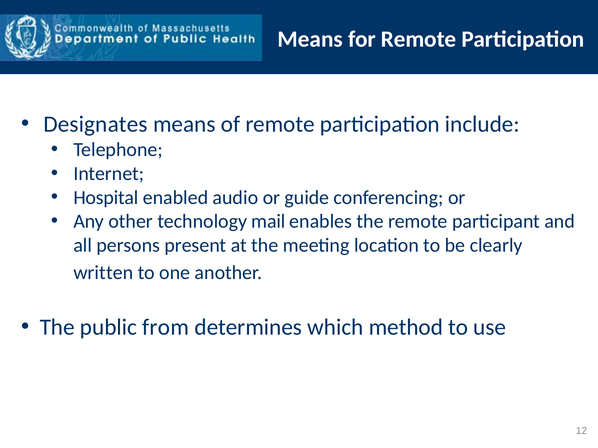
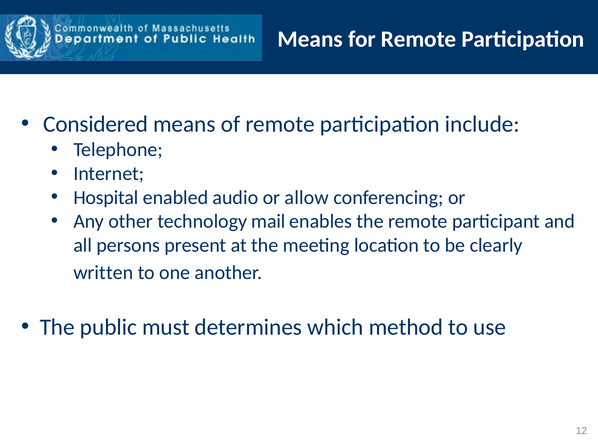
Designates: Designates -> Considered (96, 124)
guide: guide -> allow (307, 198)
from: from -> must (166, 328)
